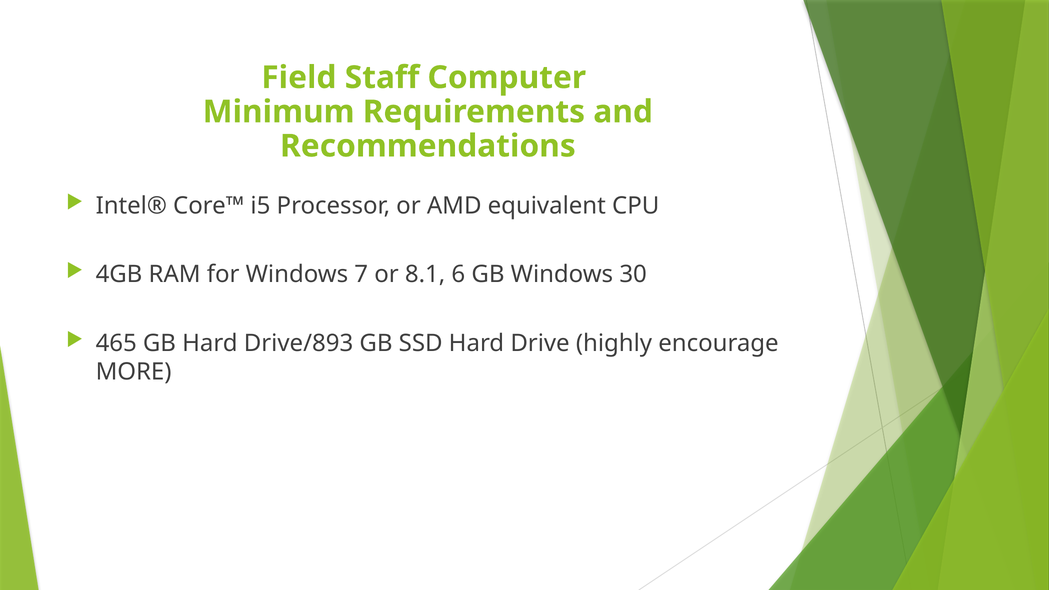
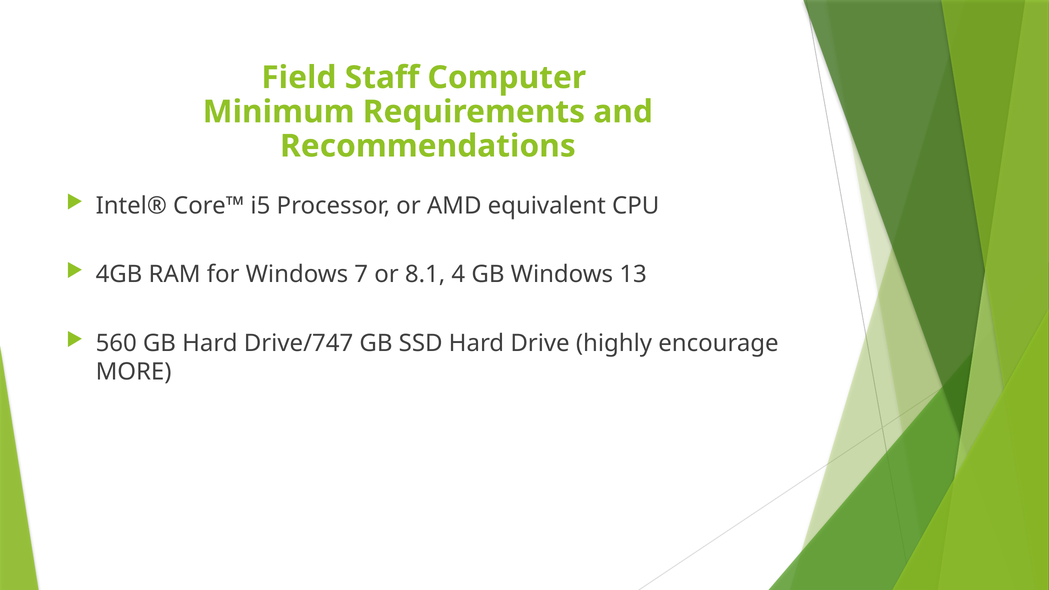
6: 6 -> 4 (458, 275)
30: 30 -> 13 (633, 275)
465: 465 -> 560 (116, 343)
Drive/893: Drive/893 -> Drive/747 (299, 343)
